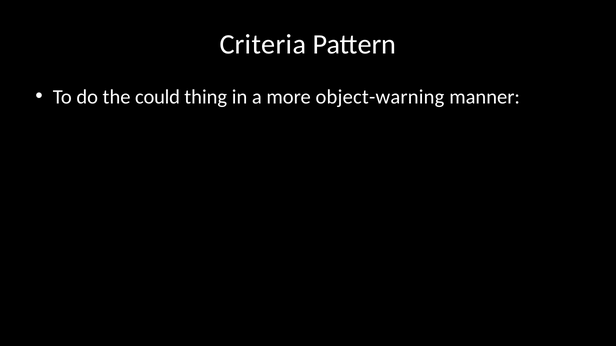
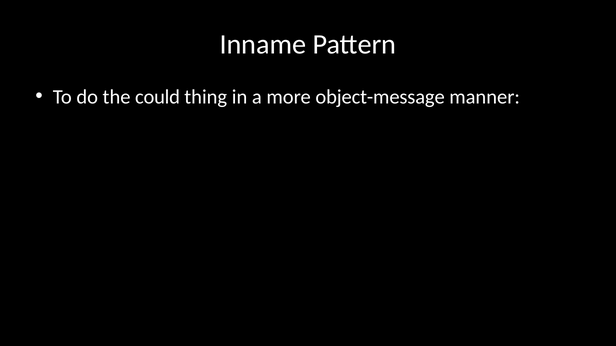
Criteria: Criteria -> Inname (263, 45)
object-warning: object-warning -> object-message (380, 97)
